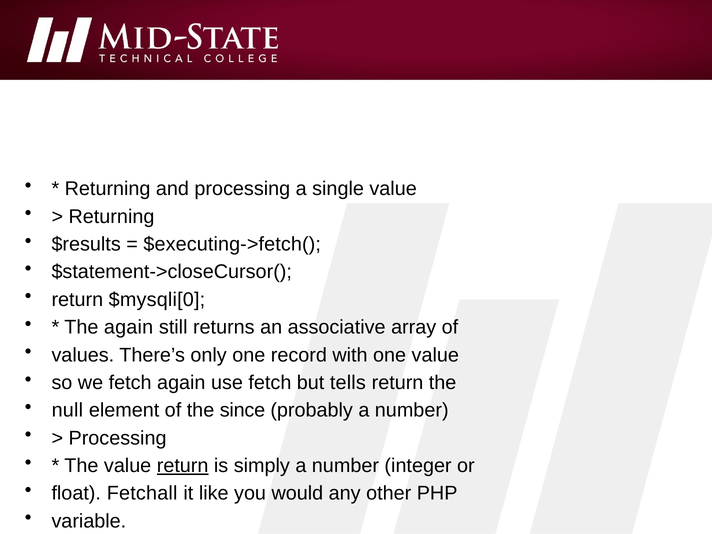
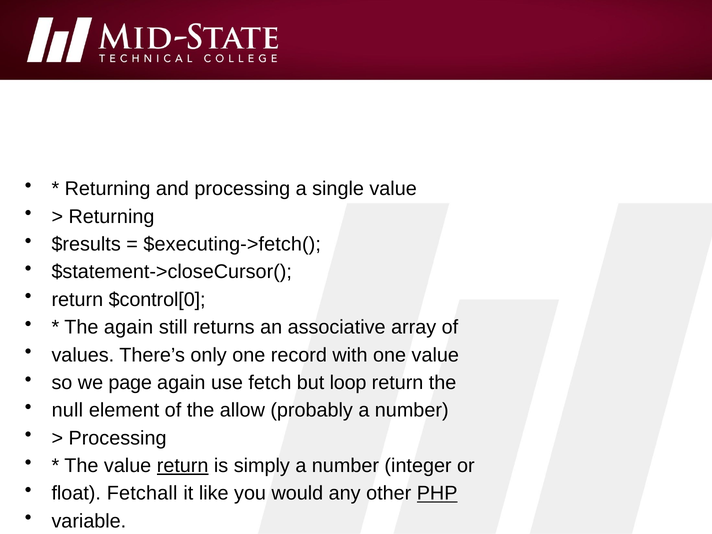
$mysqli[0: $mysqli[0 -> $control[0 (157, 300)
we fetch: fetch -> page (130, 383)
tells: tells -> loop (348, 383)
since: since -> allow (242, 410)
PHP underline: none -> present (437, 493)
